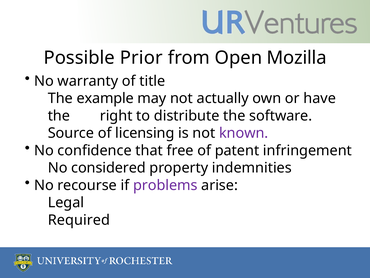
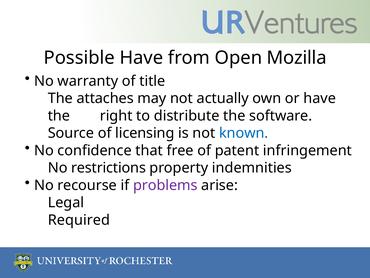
Possible Prior: Prior -> Have (141, 58)
example: example -> attaches (105, 98)
known colour: purple -> blue (244, 133)
considered: considered -> restrictions (109, 168)
